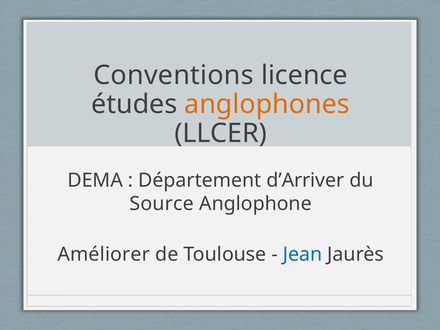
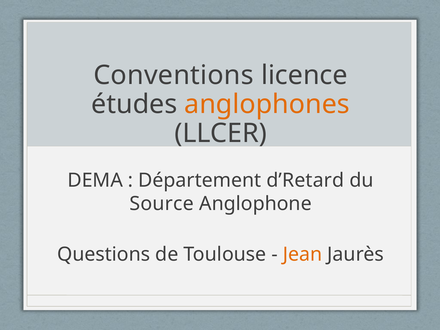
d’Arriver: d’Arriver -> d’Retard (305, 180)
Améliorer: Améliorer -> Questions (104, 254)
Jean colour: blue -> orange (302, 254)
